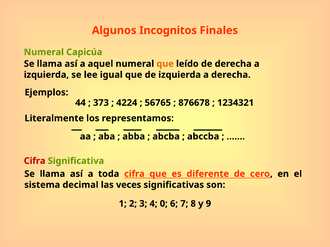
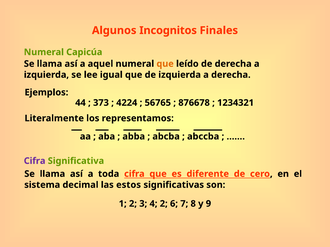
Cifra colour: red -> purple (35, 161)
veces: veces -> estos (129, 185)
4 0: 0 -> 2 (164, 204)
